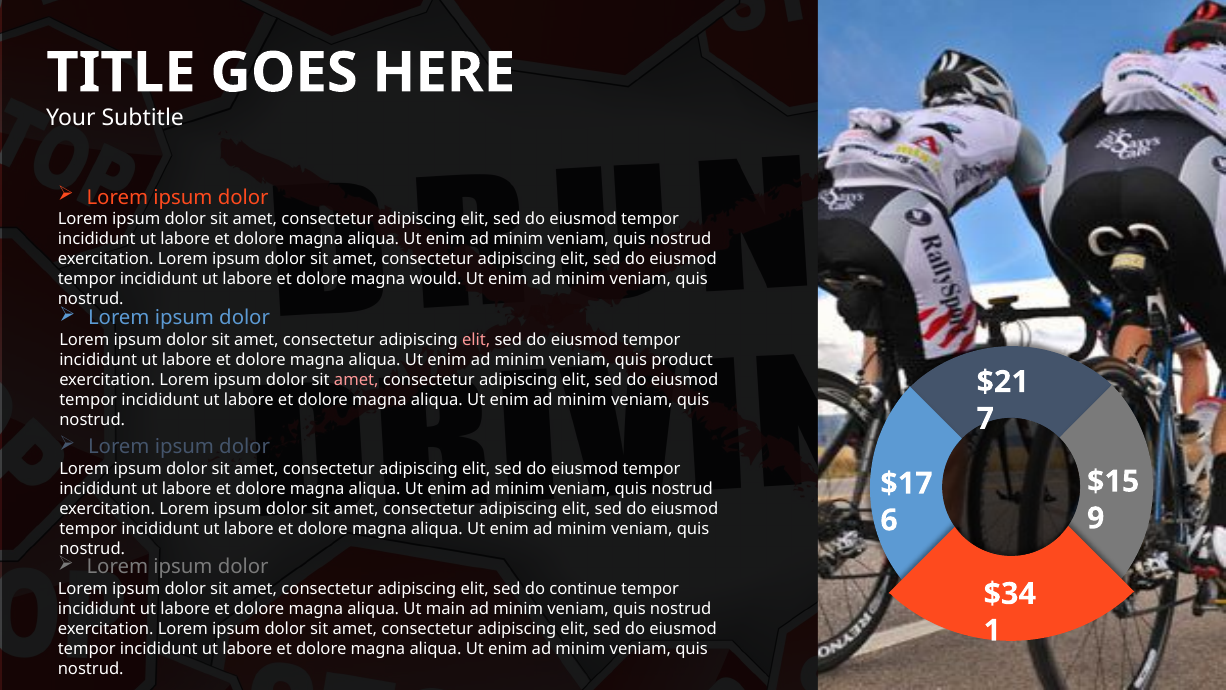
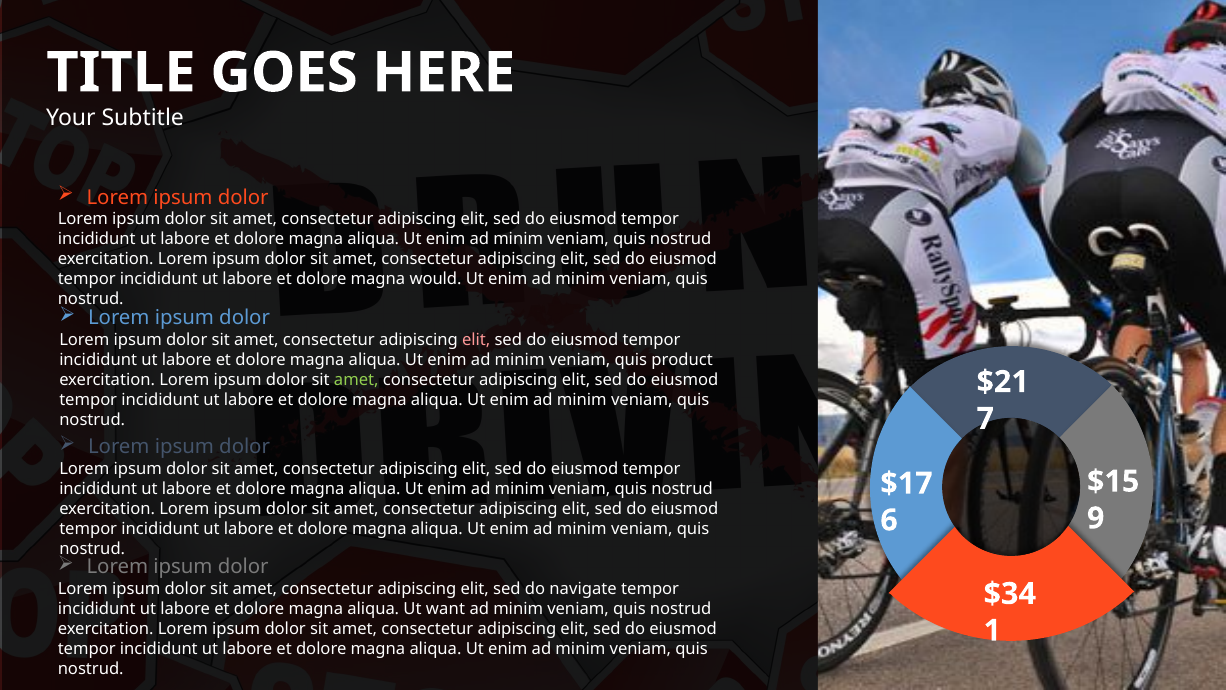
amet colour: pink -> light green (356, 379)
continue: continue -> navigate (583, 589)
main: main -> want (445, 609)
